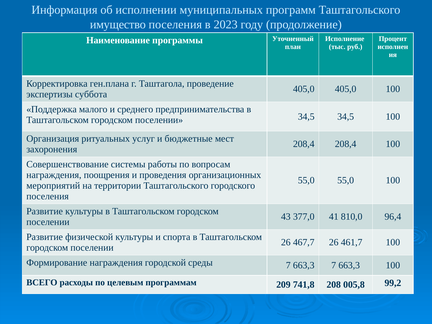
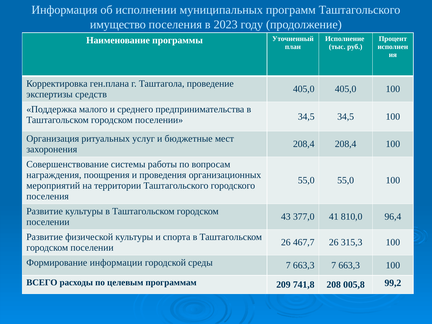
суббота: суббота -> средств (91, 94)
461,7: 461,7 -> 315,3 (352, 242)
Формирование награждения: награждения -> информации (116, 263)
